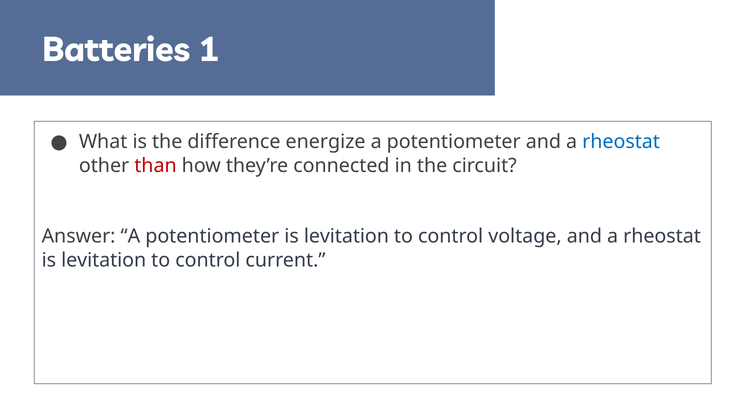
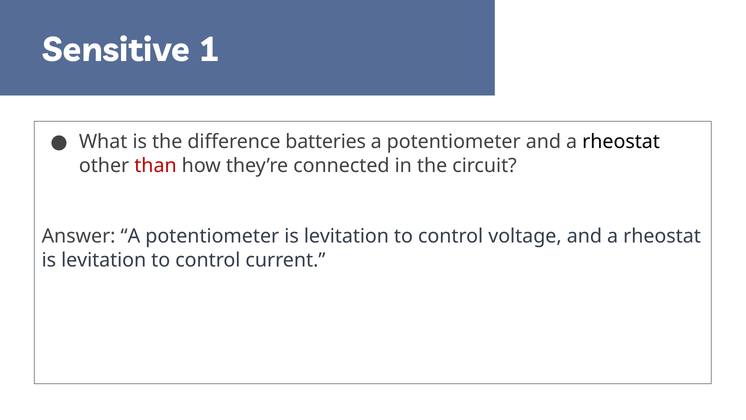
Batteries: Batteries -> Sensitive (116, 50)
energize: energize -> batteries (326, 142)
rheostat colour: blue -> black (621, 142)
